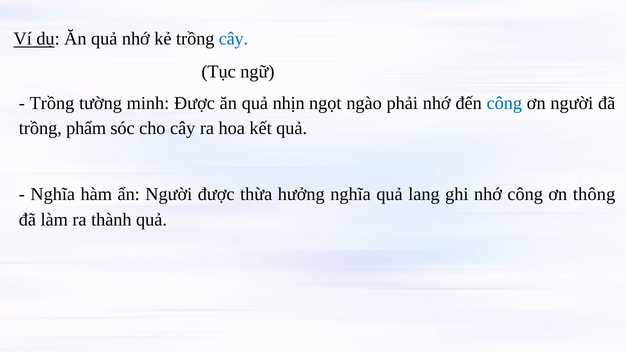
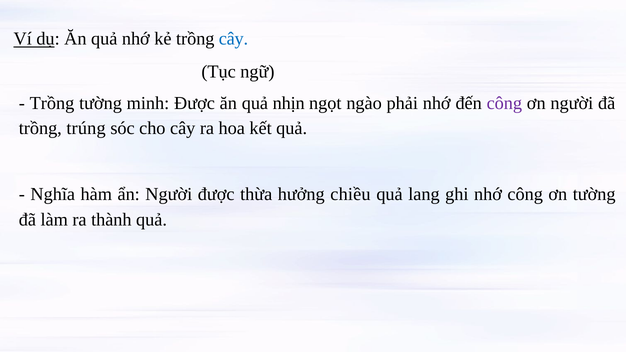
công colour: blue -> purple (504, 103)
phẩm: phẩm -> trúng (86, 128)
hưởng nghĩa: nghĩa -> chiều (350, 194)
ơn thông: thông -> tường (594, 194)
